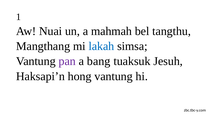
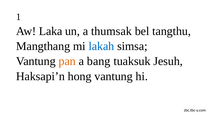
Nuai: Nuai -> Laka (51, 31)
mahmah: mahmah -> thumsak (111, 31)
pan colour: purple -> orange (67, 61)
